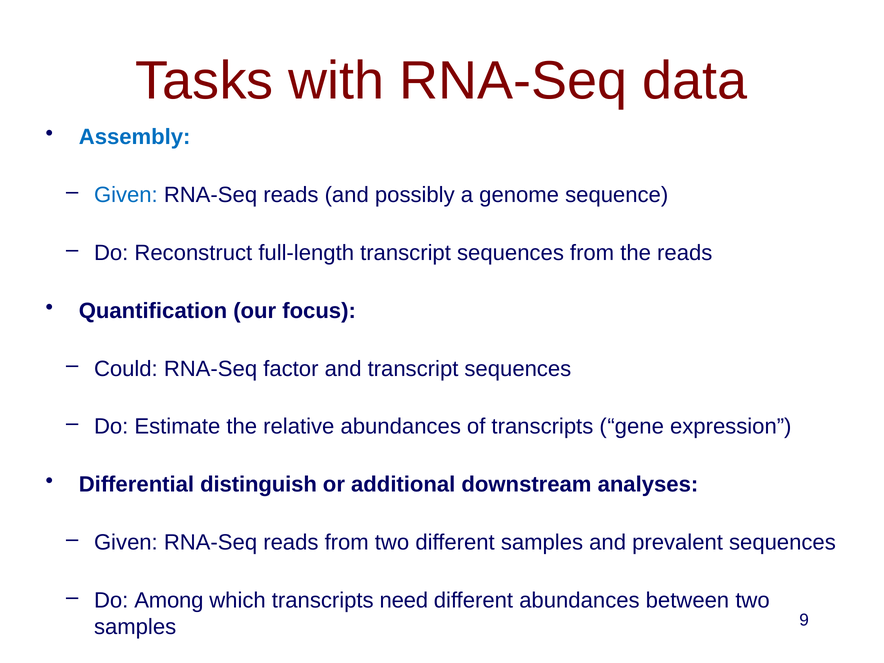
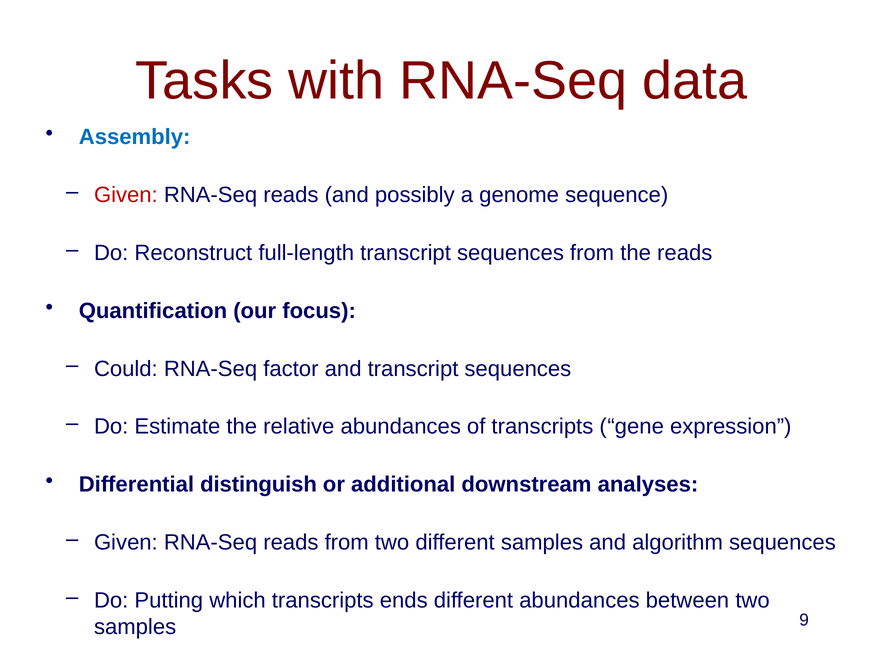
Given colour: blue -> red (126, 195)
prevalent: prevalent -> algorithm (678, 542)
Among: Among -> Putting (169, 600)
need: need -> ends (404, 600)
